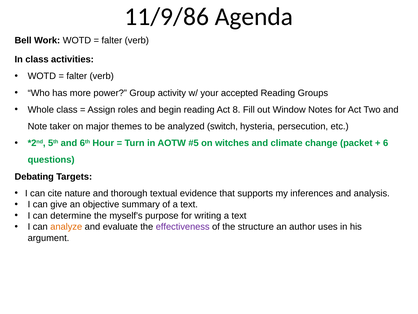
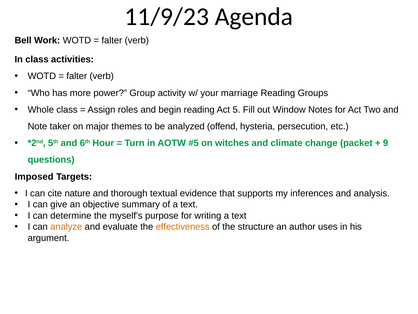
11/9/86: 11/9/86 -> 11/9/23 (167, 17)
accepted: accepted -> marriage (239, 93)
8: 8 -> 5 (236, 110)
switch: switch -> offend (222, 126)
6: 6 -> 9 (386, 143)
Debating: Debating -> Imposed (34, 176)
effectiveness colour: purple -> orange (183, 226)
